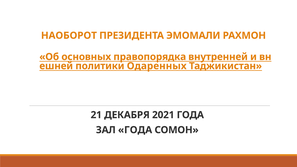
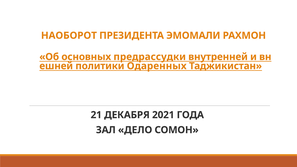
правопорядка: правопорядка -> предрассудки (150, 57)
ЗАЛ ГОДА: ГОДА -> ДЕЛО (135, 130)
